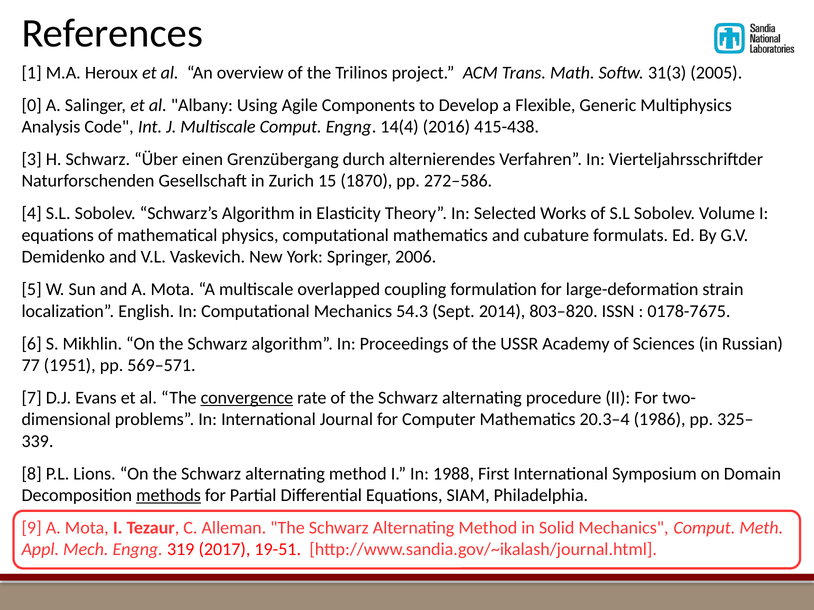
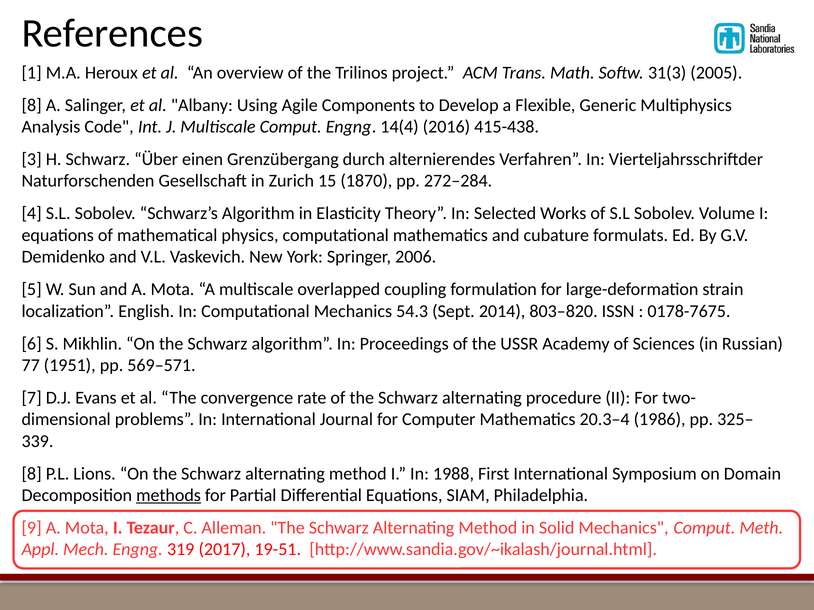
0: 0 -> 8 (32, 105)
272–586: 272–586 -> 272–284 (458, 181)
convergence underline: present -> none (247, 398)
